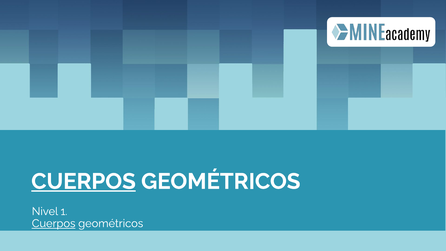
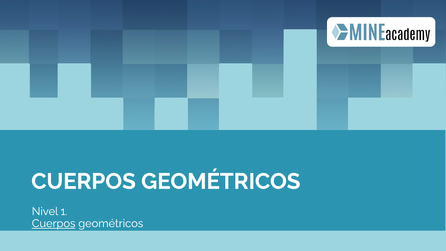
CUERPOS underline: present -> none (84, 181)
